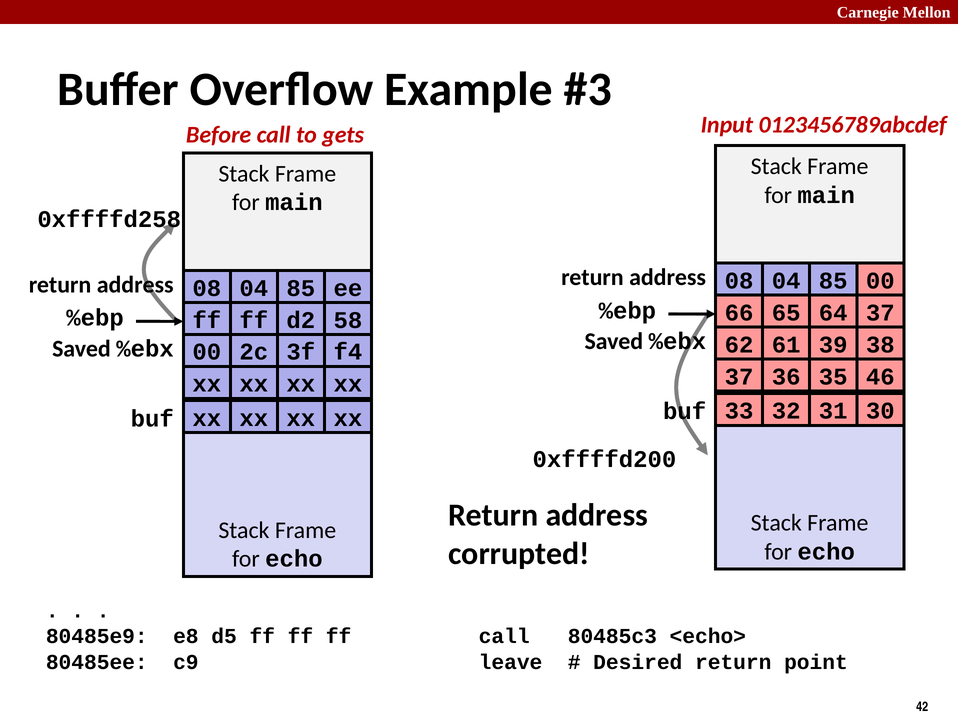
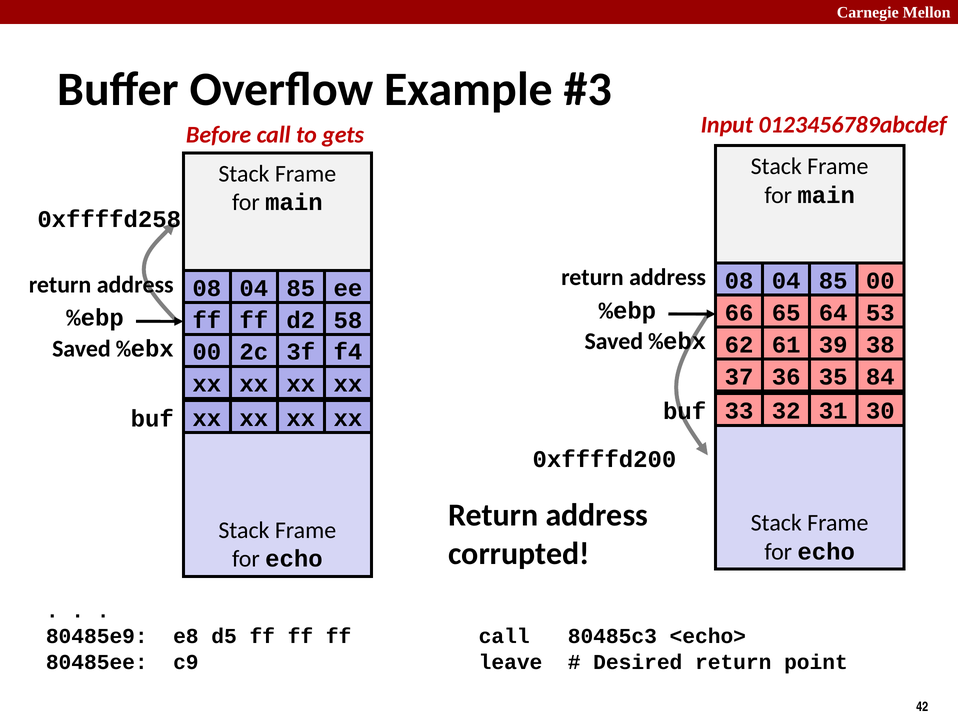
64 37: 37 -> 53 (880, 313)
46: 46 -> 84 (880, 376)
